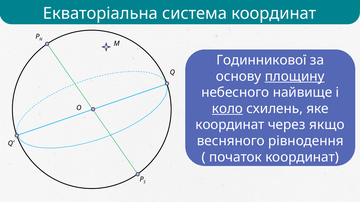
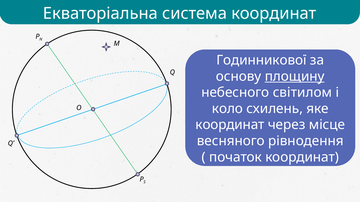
найвище: найвище -> світилом (302, 93)
коло underline: present -> none (227, 109)
якщо: якщо -> місце (327, 125)
